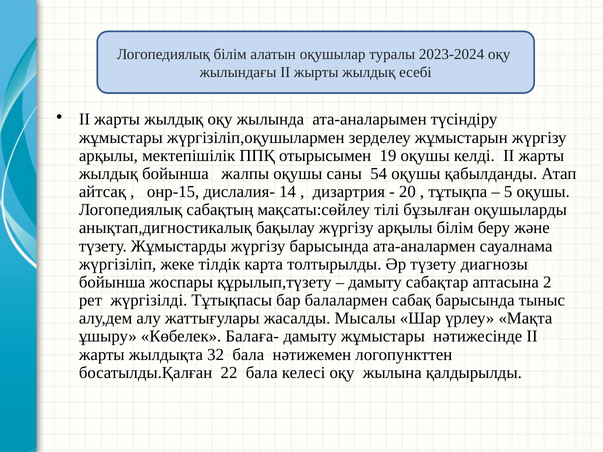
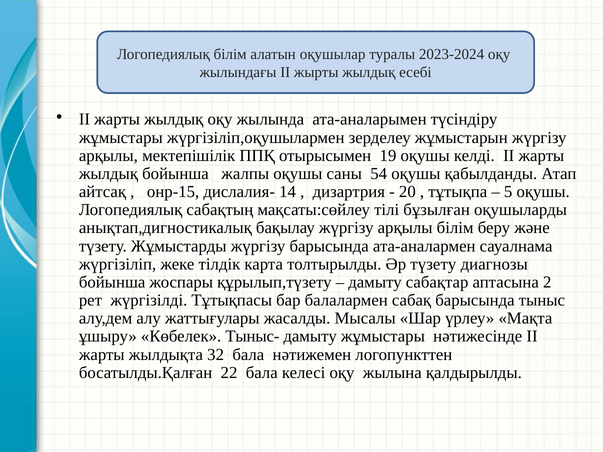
Балаға-: Балаға- -> Тыныс- (252, 337)
